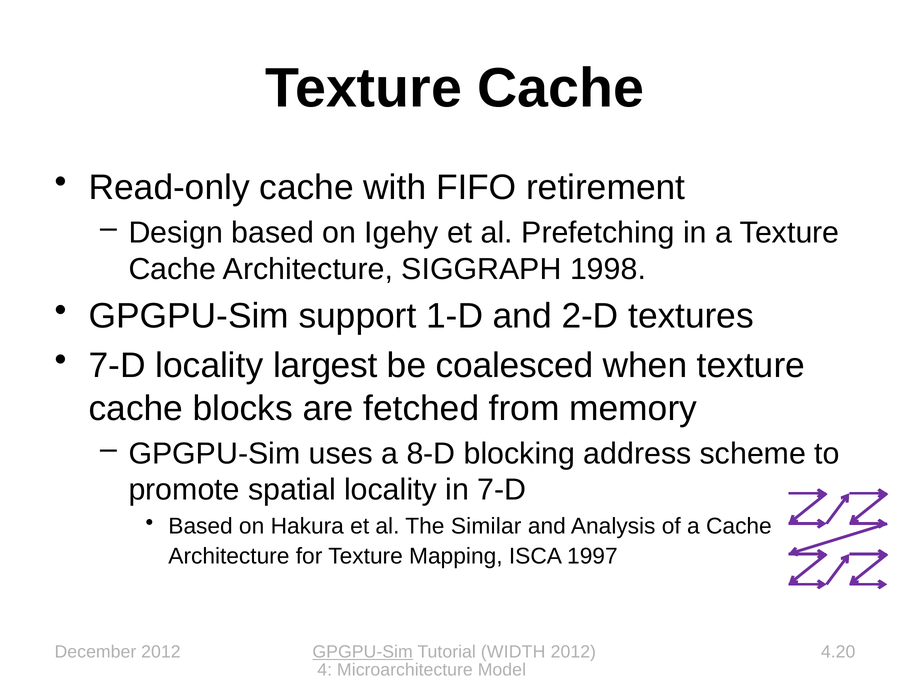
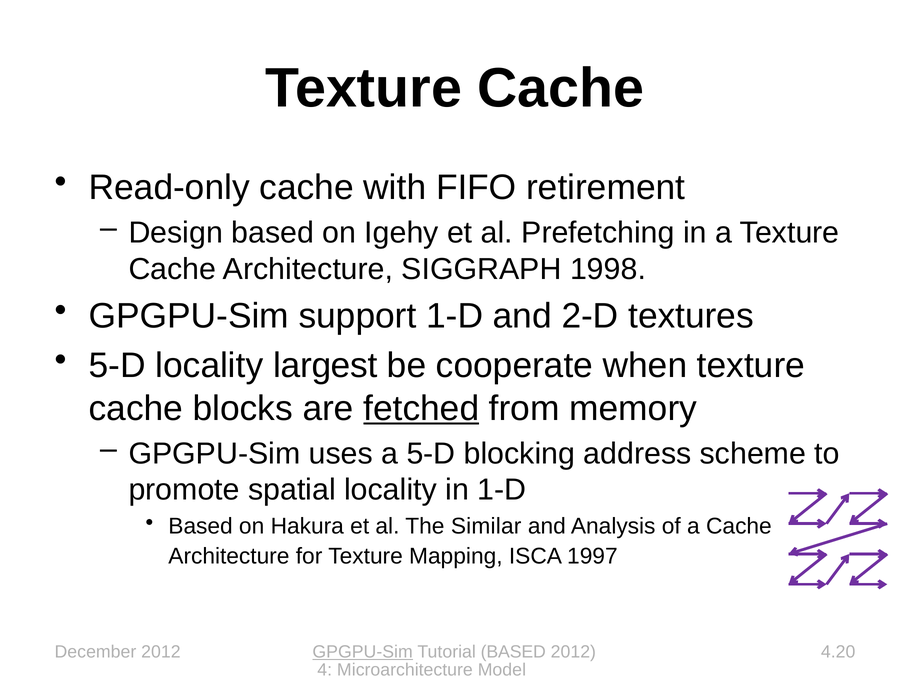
7-D: 7-D -> 5-D (117, 366)
coalesced: coalesced -> cooperate (514, 366)
fetched underline: none -> present (421, 408)
a 8-D: 8-D -> 5-D (431, 453)
in 7-D: 7-D -> 1-D (502, 490)
Tutorial WIDTH: WIDTH -> BASED (513, 652)
